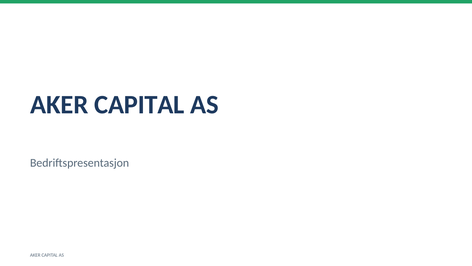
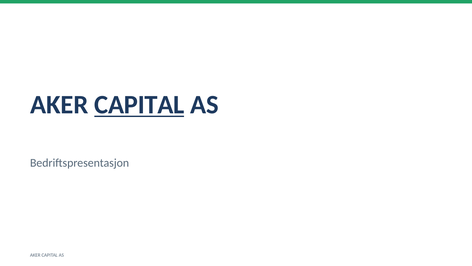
CAPITAL underline: none -> present (139, 105)
